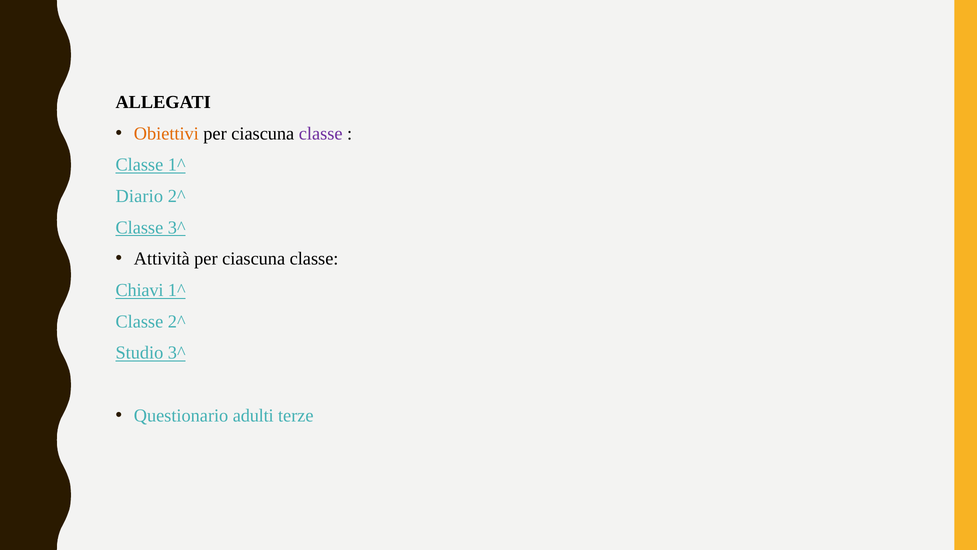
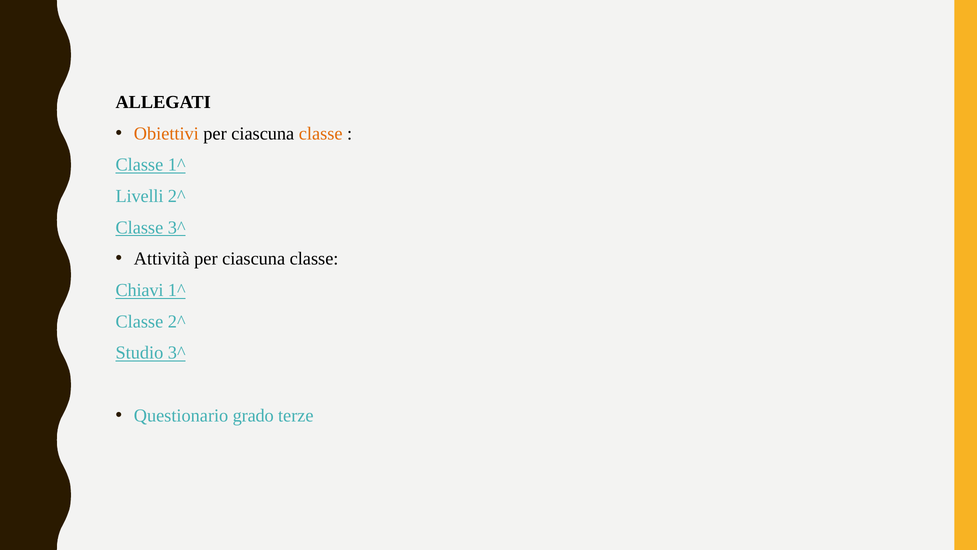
classe colour: purple -> orange (321, 133)
Diario: Diario -> Livelli (139, 196)
adulti: adulti -> grado (253, 415)
